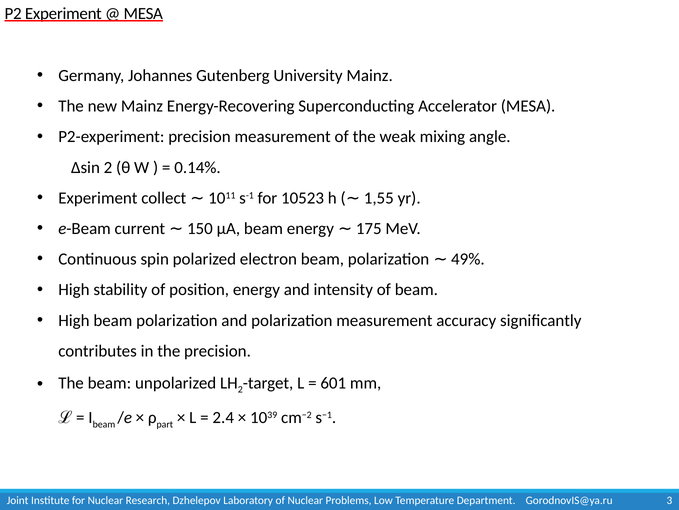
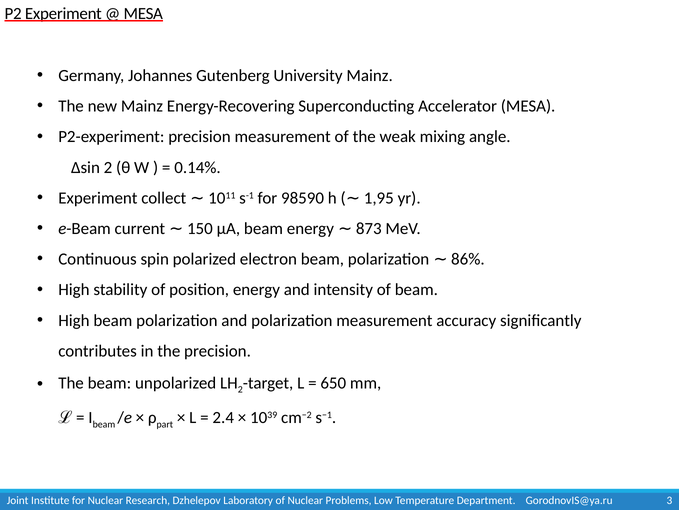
10523: 10523 -> 98590 (303, 198)
1,55: 1,55 -> 1,95 (379, 198)
175: 175 -> 873 (369, 228)
49%: 49% -> 86% (468, 259)
601: 601 -> 650 (333, 382)
